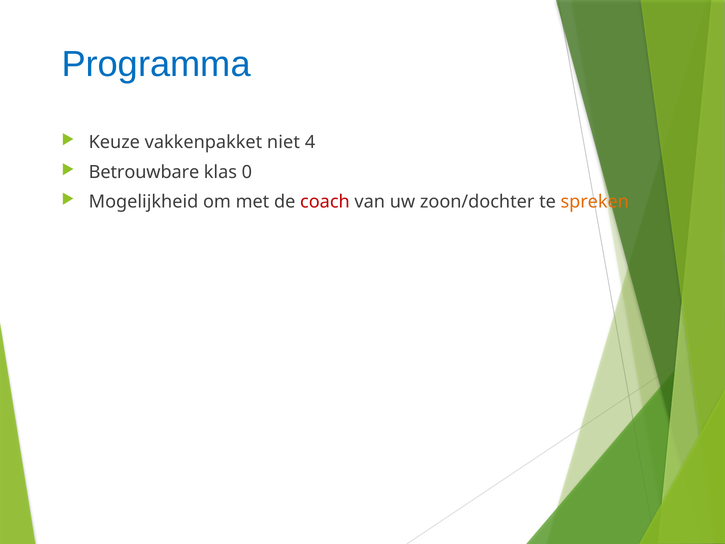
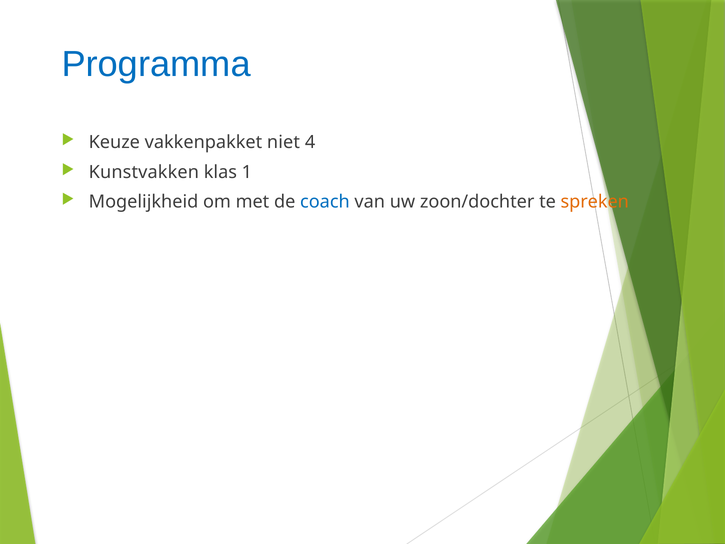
Betrouwbare: Betrouwbare -> Kunstvakken (144, 172)
0: 0 -> 1 (247, 172)
coach colour: red -> blue (325, 202)
